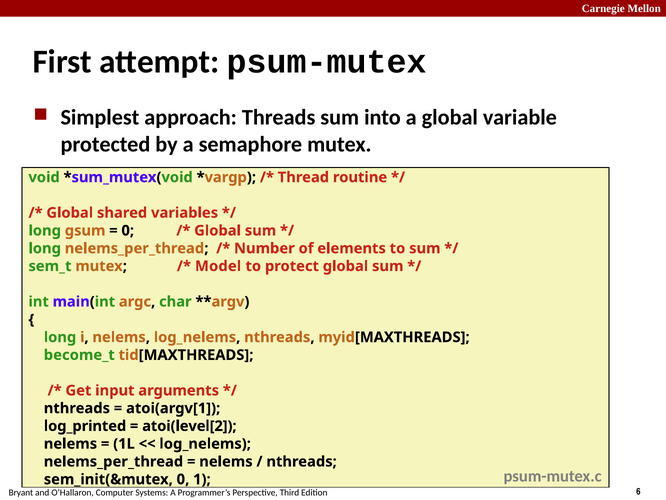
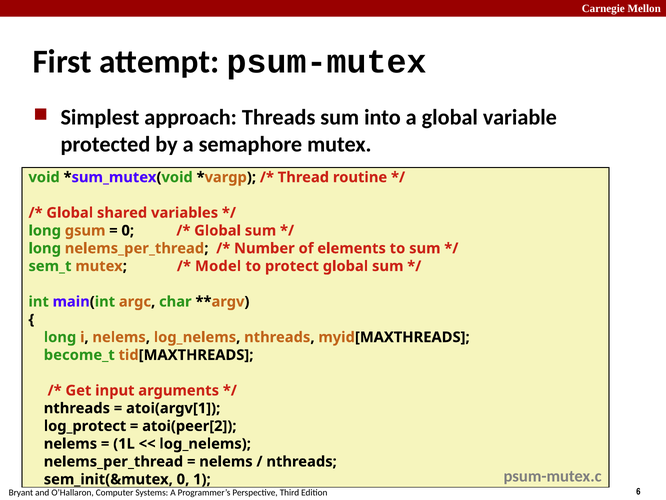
log_printed: log_printed -> log_protect (85, 426)
atoi(level[2: atoi(level[2 -> atoi(peer[2 (189, 426)
